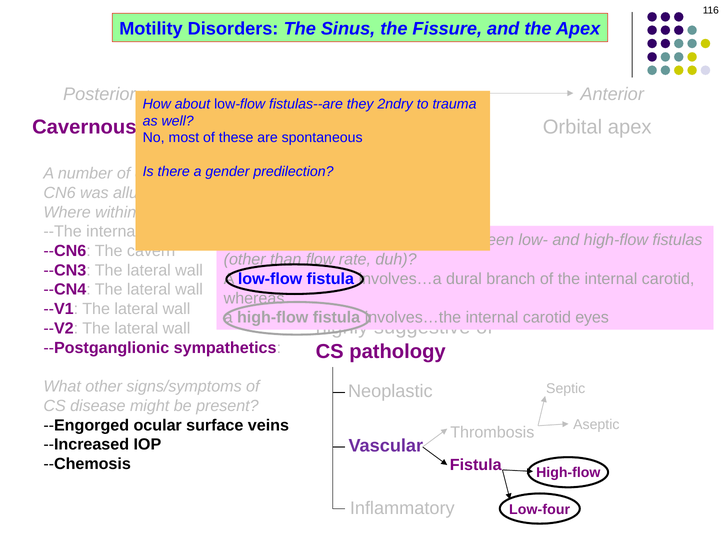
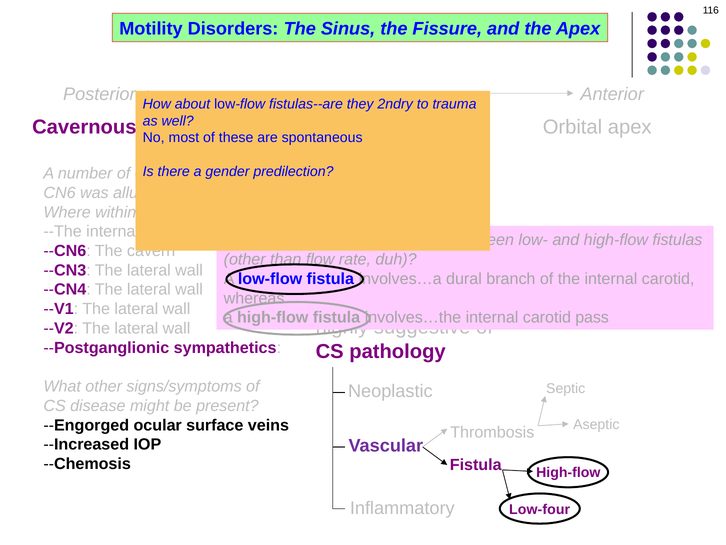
eyes: eyes -> pass (592, 317)
